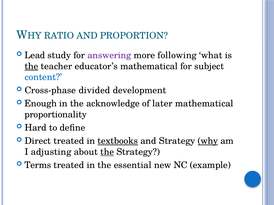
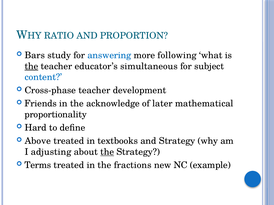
Lead: Lead -> Bars (35, 55)
answering colour: purple -> blue (109, 55)
educator’s mathematical: mathematical -> simultaneous (149, 66)
Cross-phase divided: divided -> teacher (94, 91)
Enough: Enough -> Friends (41, 104)
Direct: Direct -> Above (38, 141)
textbooks underline: present -> none (118, 141)
why underline: present -> none (208, 141)
essential: essential -> fractions (133, 165)
